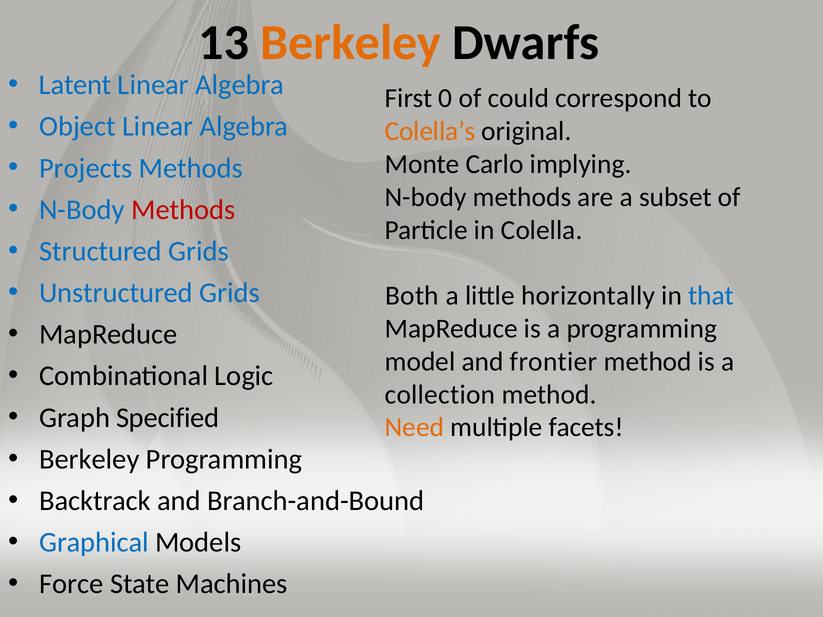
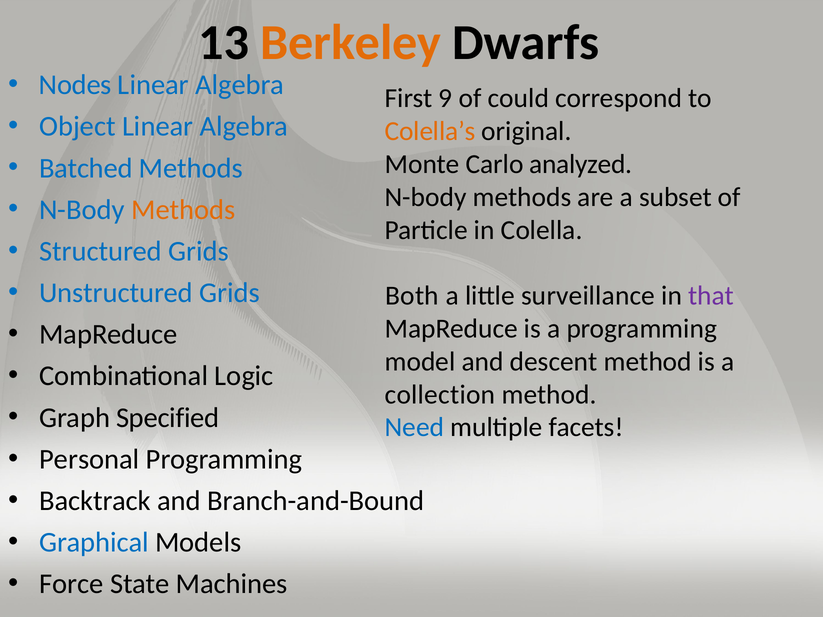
Latent: Latent -> Nodes (75, 85)
0: 0 -> 9 (445, 98)
implying: implying -> analyzed (581, 164)
Projects: Projects -> Batched (86, 168)
Methods colour: red -> orange (183, 210)
horizontally: horizontally -> surveillance (588, 296)
that colour: blue -> purple (711, 296)
frontier: frontier -> descent (554, 362)
Need colour: orange -> blue (414, 428)
Berkeley: Berkeley -> Personal (89, 459)
